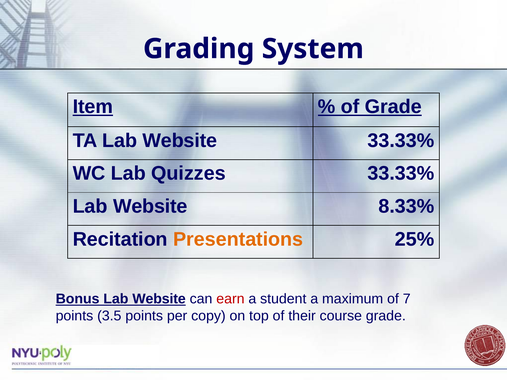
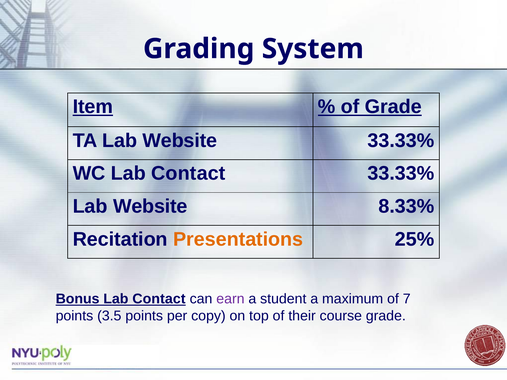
WC Lab Quizzes: Quizzes -> Contact (188, 174)
Bonus Lab Website: Website -> Contact (159, 299)
earn colour: red -> purple (230, 299)
